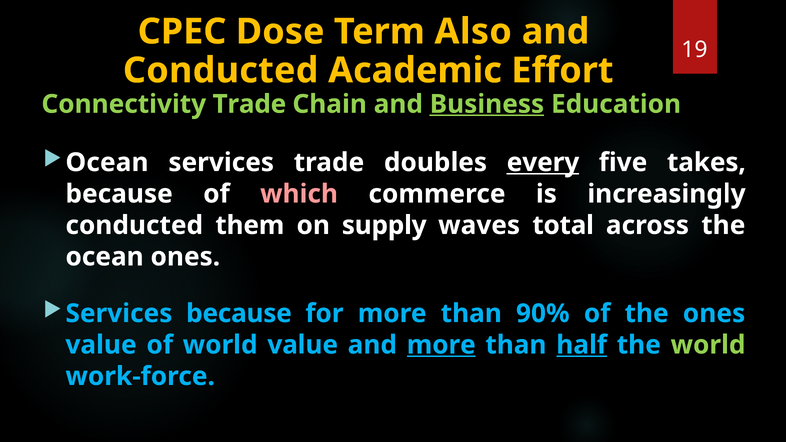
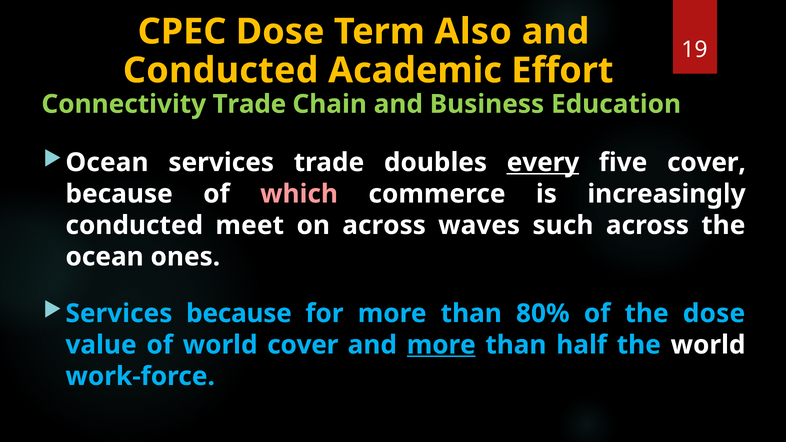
Business underline: present -> none (487, 104)
five takes: takes -> cover (706, 163)
them: them -> meet (250, 225)
on supply: supply -> across (384, 225)
total: total -> such (563, 225)
90%: 90% -> 80% (543, 314)
the ones: ones -> dose (714, 314)
world value: value -> cover (303, 345)
half underline: present -> none (582, 345)
world colour: light green -> white (708, 345)
